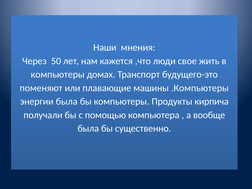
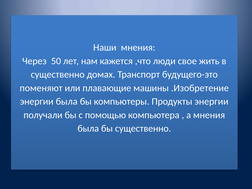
компьютеры: компьютеры -> существенно (58, 75)
.Компьютеры: .Компьютеры -> .Изобретение (200, 88)
Продукты кирпича: кирпича -> энергии (211, 101)
а вообще: вообще -> мнения (209, 115)
